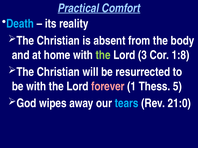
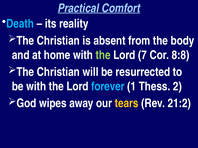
3: 3 -> 7 (142, 55)
1:8: 1:8 -> 8:8 (181, 55)
forever colour: pink -> light blue (108, 87)
5: 5 -> 2 (177, 87)
tears colour: light blue -> yellow (127, 104)
21:0: 21:0 -> 21:2 (179, 104)
